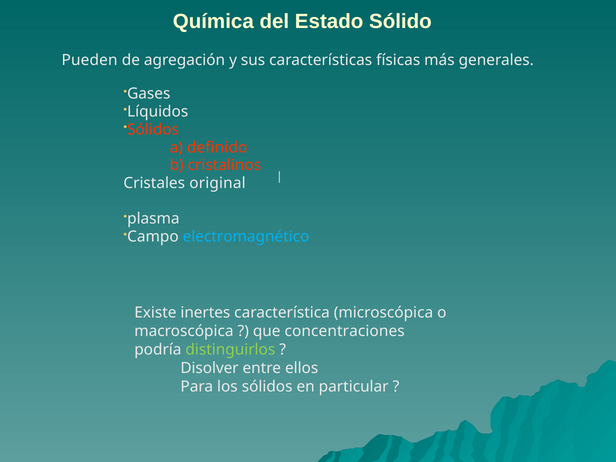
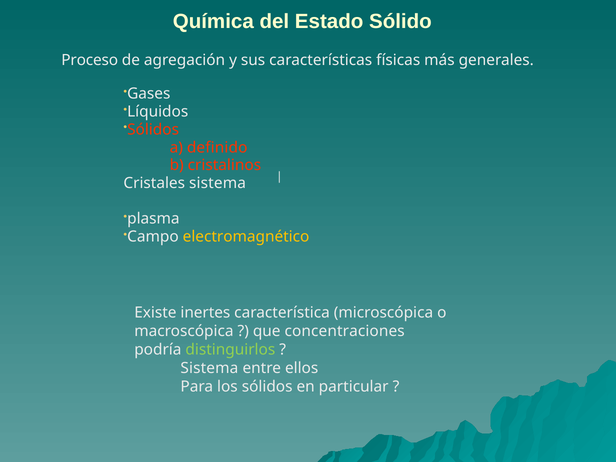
Pueden: Pueden -> Proceso (90, 60)
Cristales original: original -> sistema (218, 183)
electromagnético colour: light blue -> yellow (246, 237)
Disolver: Disolver -> Sistema (209, 368)
